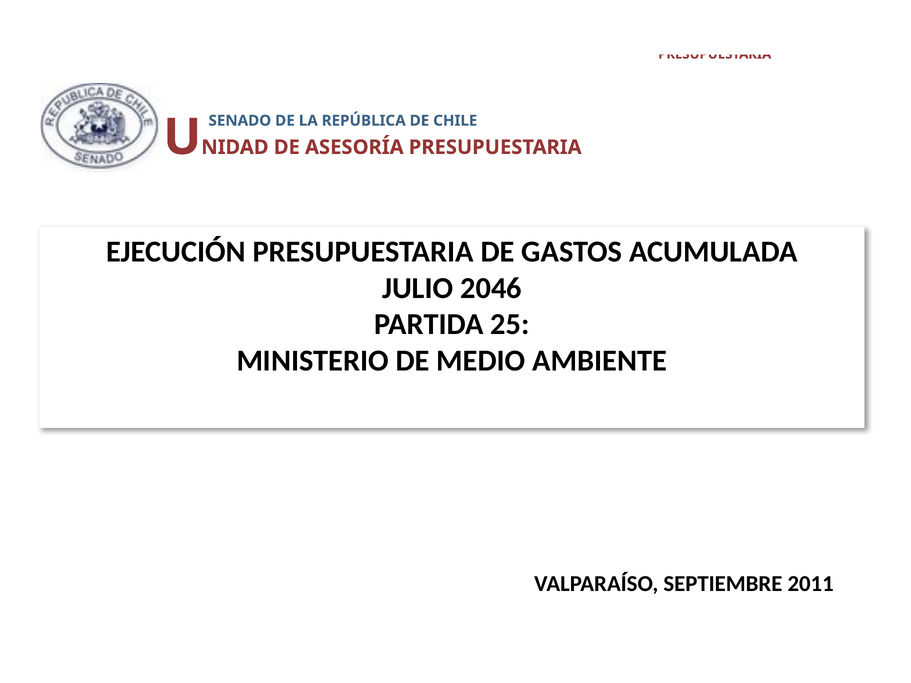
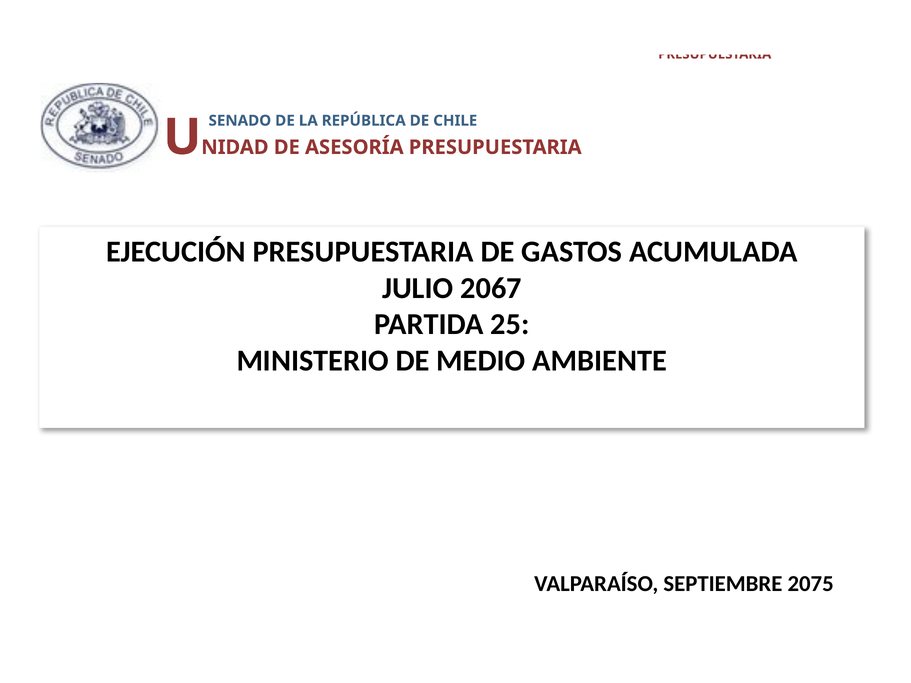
2046: 2046 -> 2067 (491, 288)
2011: 2011 -> 2075 (811, 584)
